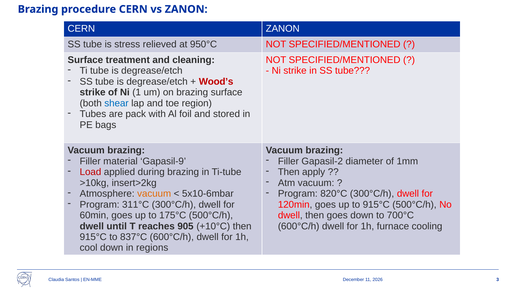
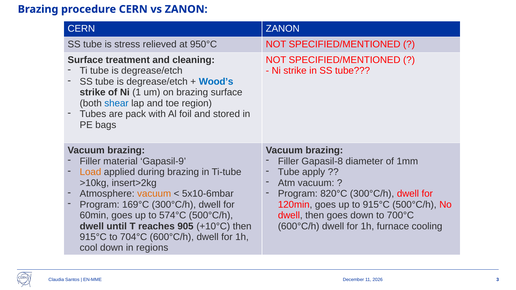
Wood’s colour: red -> blue (216, 82)
Gapasil-2: Gapasil-2 -> Gapasil-8 (322, 161)
Load colour: red -> orange (90, 172)
Then: Then -> Tube (289, 172)
311°C: 311°C -> 169°C (136, 205)
175°C: 175°C -> 574°C (173, 216)
837°C: 837°C -> 704°C (134, 237)
